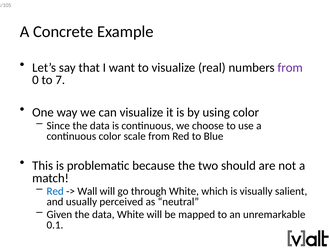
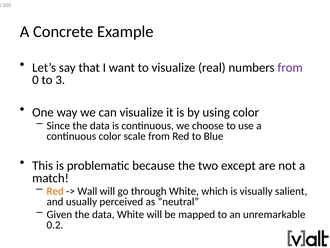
7: 7 -> 3 (60, 80)
should: should -> except (238, 165)
Red colour: blue -> orange (55, 191)
0.1: 0.1 -> 0.2 (55, 225)
